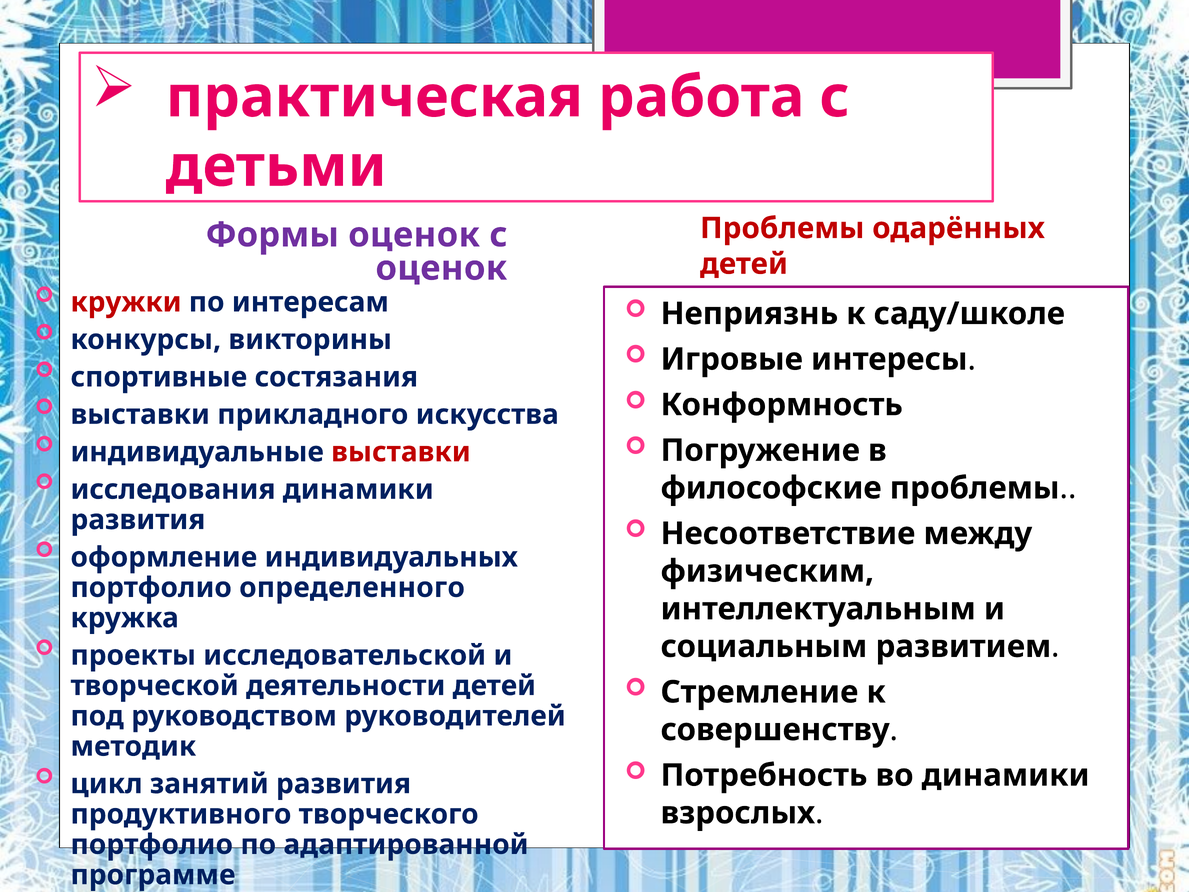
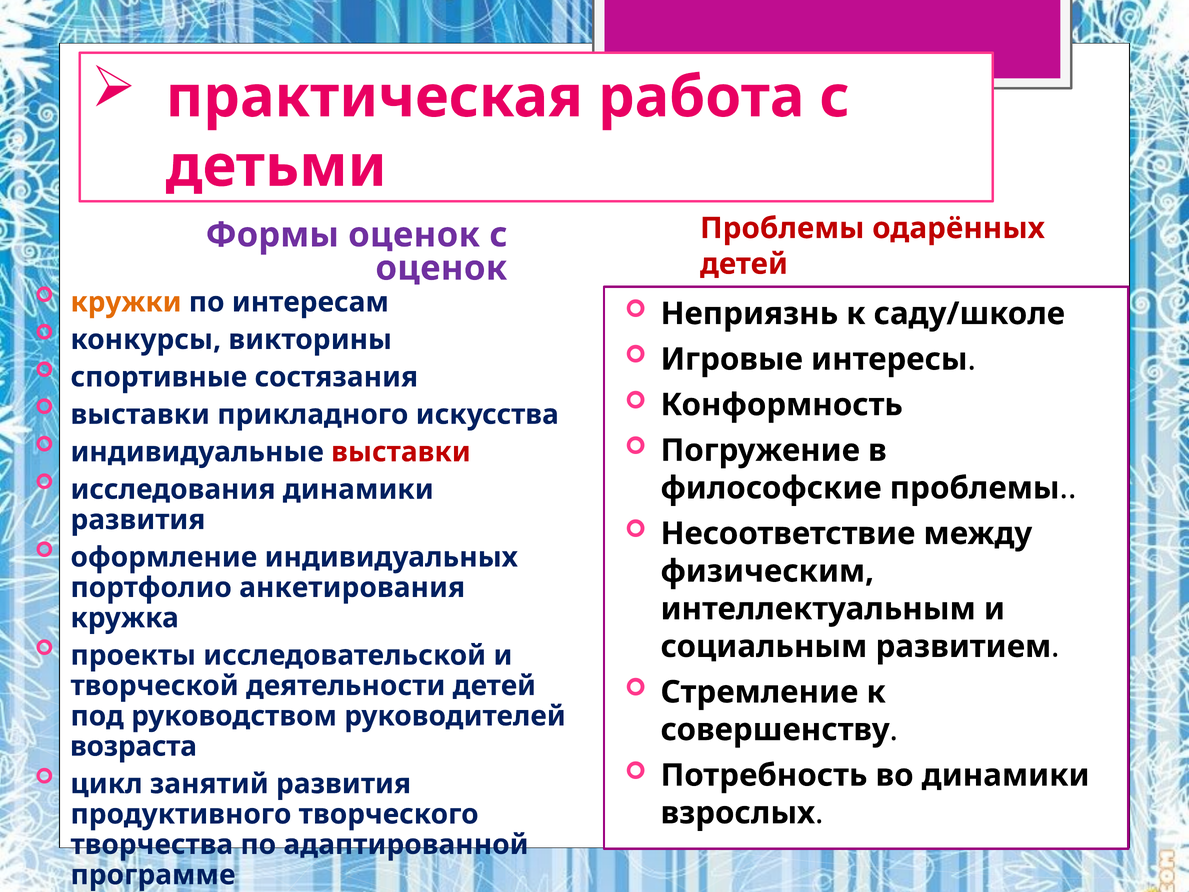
кружки colour: red -> orange (126, 302)
определенного: определенного -> анкетирования (352, 587)
методик: методик -> возраста (133, 746)
портфолио: портфолио -> творчества (152, 844)
